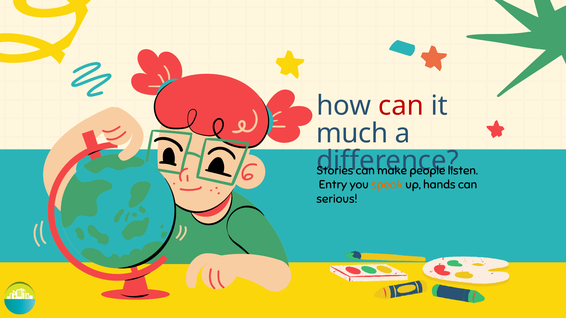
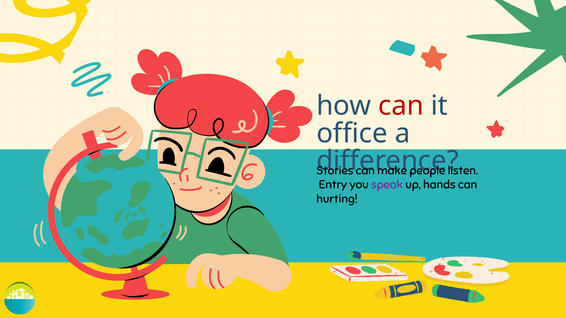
much: much -> office (352, 133)
speak colour: orange -> purple (387, 185)
serious: serious -> hurting (337, 199)
